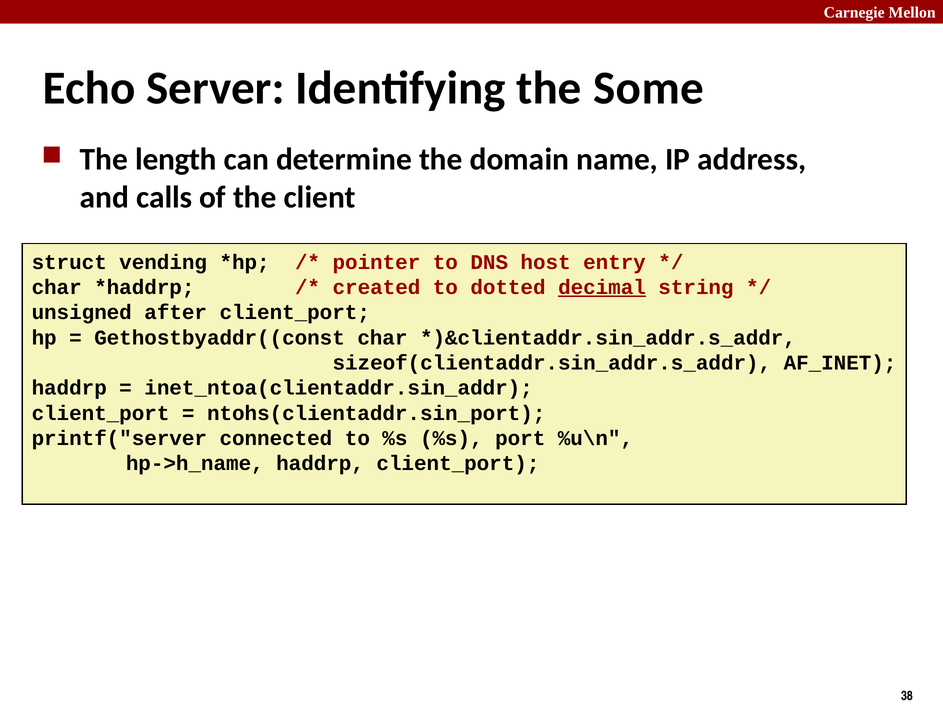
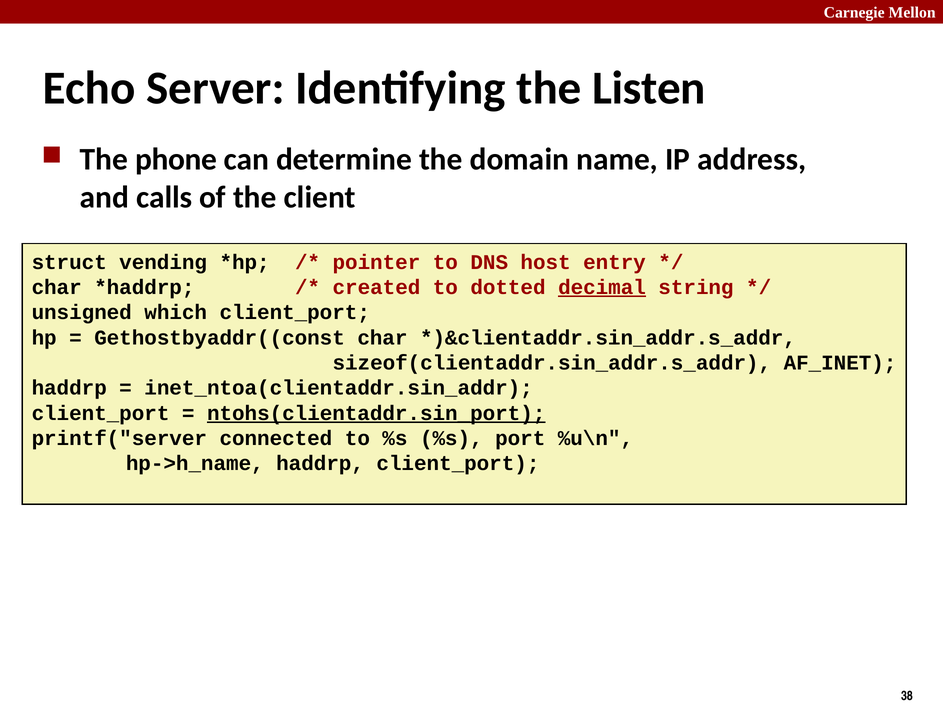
Some: Some -> Listen (649, 88)
length: length -> phone (176, 159)
after: after -> which (176, 312)
ntohs(clientaddr.sin_port underline: none -> present (376, 413)
